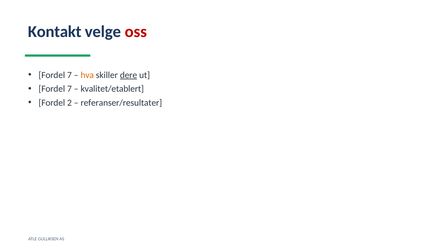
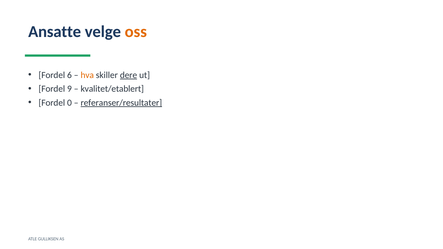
Kontakt: Kontakt -> Ansatte (55, 32)
oss colour: red -> orange (136, 32)
7: 7 -> 6 (69, 75)
7: 7 -> 9 (69, 89)
2: 2 -> 0 (69, 103)
referanser/resultater underline: none -> present (121, 103)
